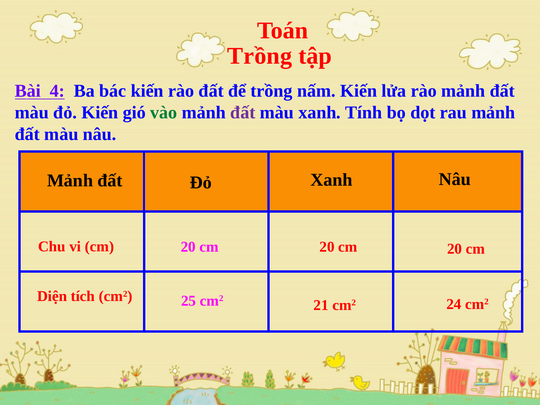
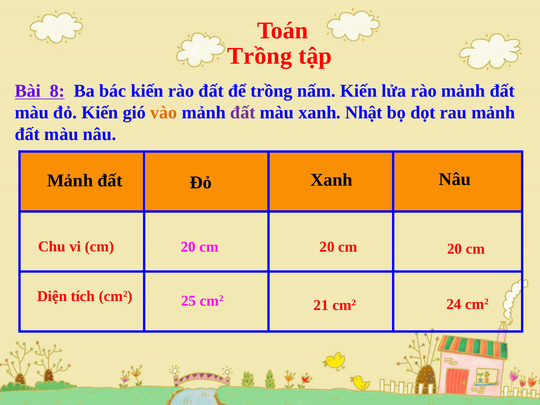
4: 4 -> 8 (57, 91)
vào colour: green -> orange (164, 113)
Tính: Tính -> Nhật (364, 113)
